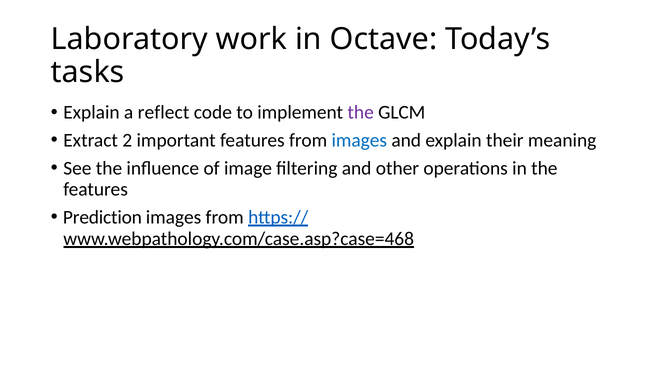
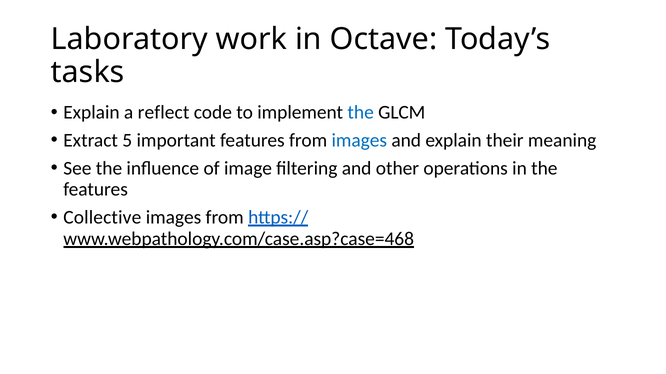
the colour: purple -> blue (361, 113)
2: 2 -> 5 (127, 141)
Prediction: Prediction -> Collective (102, 218)
